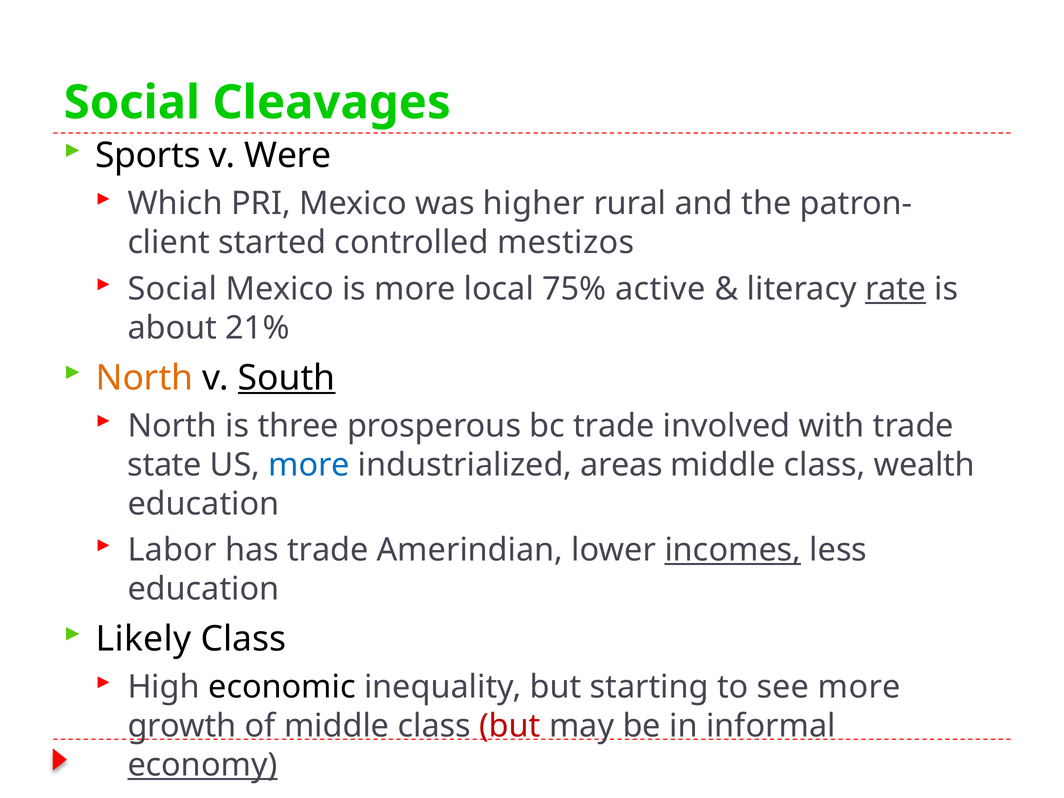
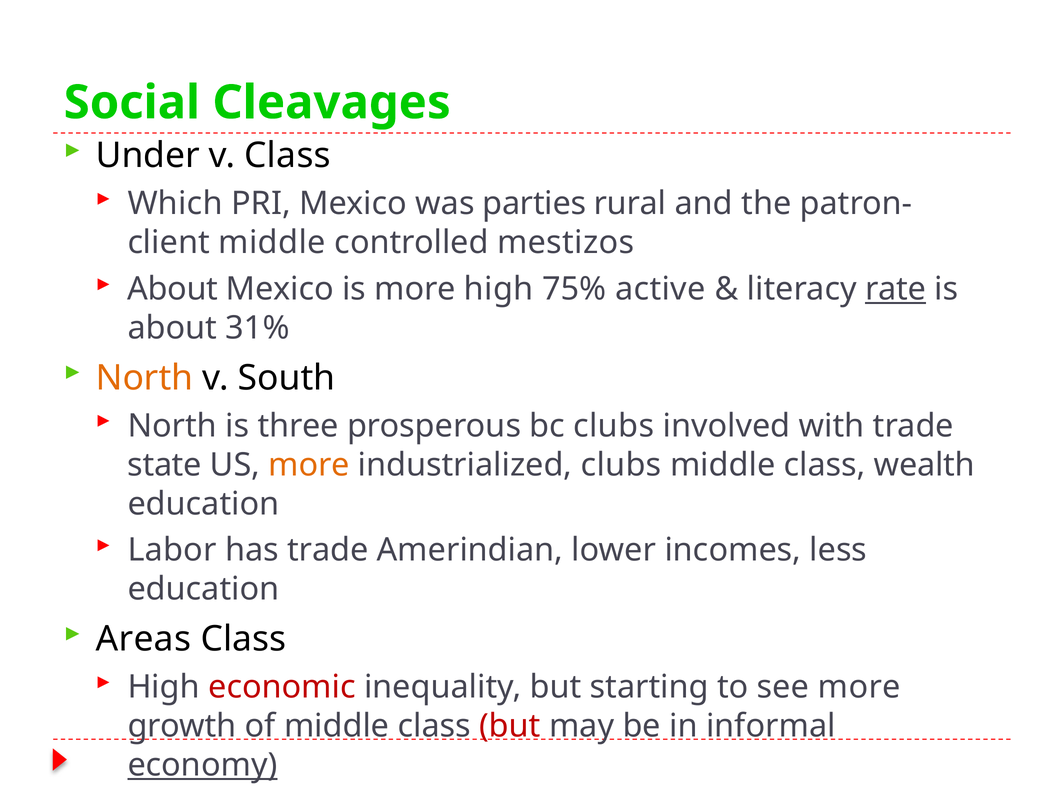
Sports: Sports -> Under (148, 156)
v Were: Were -> Class (288, 156)
higher: higher -> parties (534, 204)
started: started -> middle (272, 243)
Social: Social -> About (173, 289)
more local: local -> high (499, 289)
21%: 21% -> 31% (257, 328)
South underline: present -> none (287, 378)
bc trade: trade -> clubs (614, 426)
more colour: blue -> orange (309, 465)
industrialized areas: areas -> clubs (621, 465)
incomes underline: present -> none (733, 550)
Likely: Likely -> Areas (143, 639)
economic colour: black -> red (282, 687)
